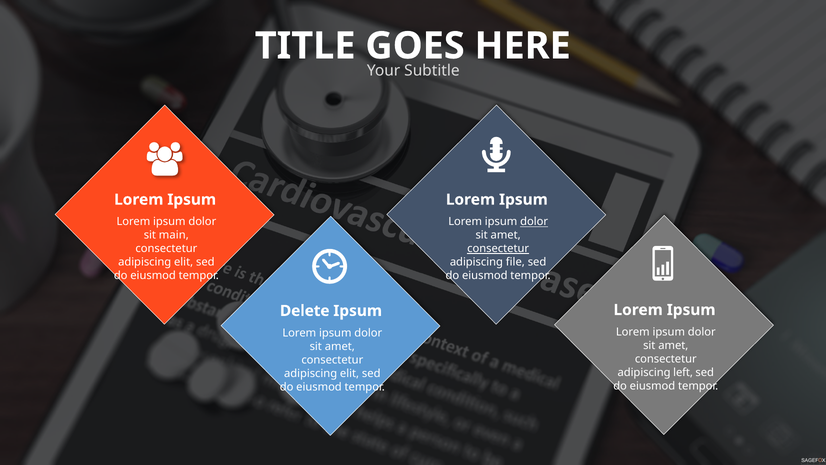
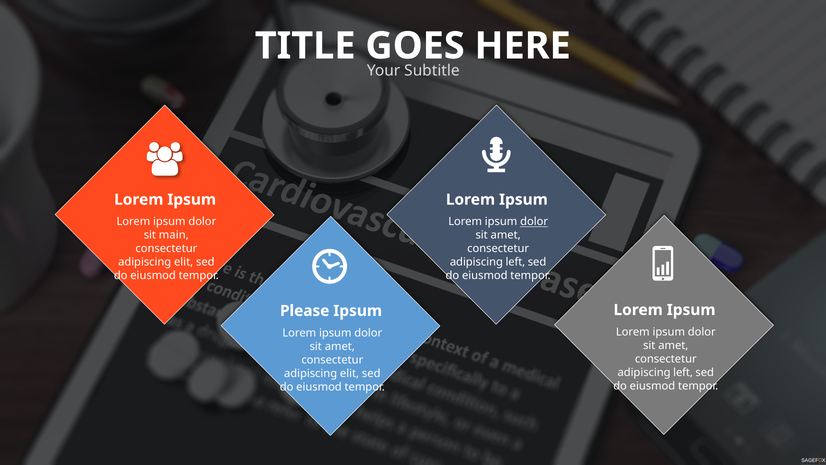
consectetur underline: present -> none (498, 248)
file: file -> left (515, 262)
Delete: Delete -> Please (305, 311)
